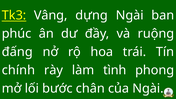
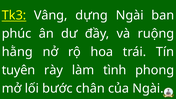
đấng: đấng -> hằng (17, 52)
chính: chính -> tuyên (18, 70)
